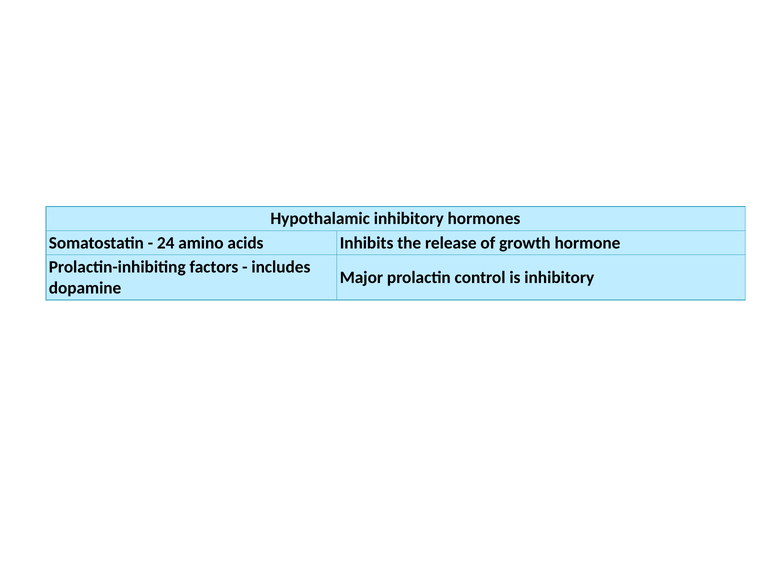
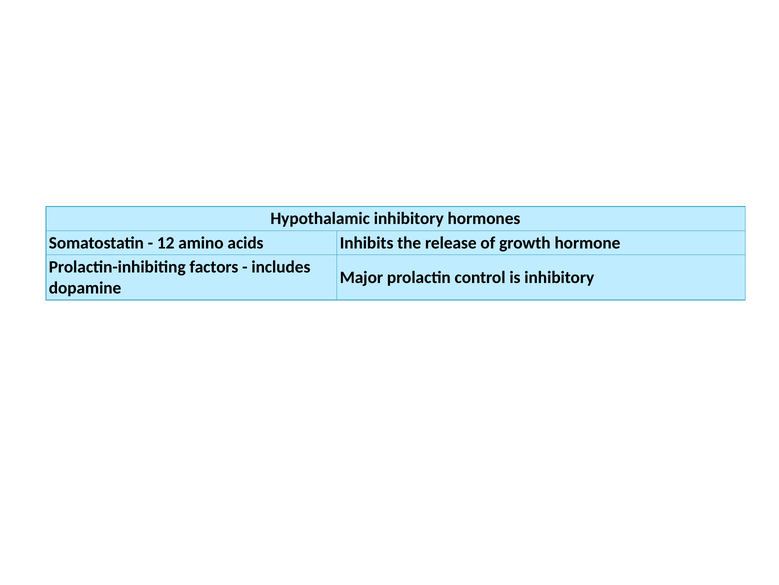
24: 24 -> 12 (166, 243)
